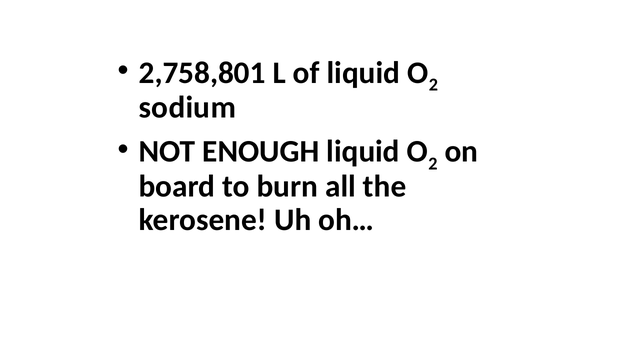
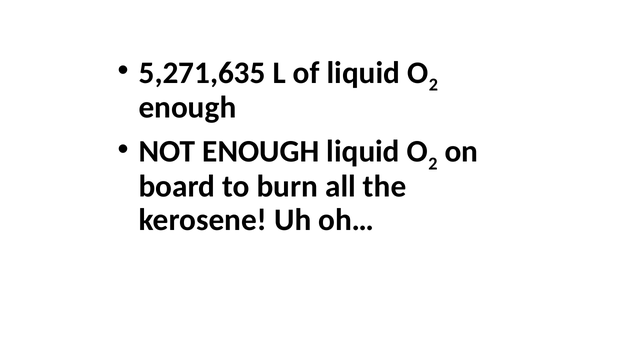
2,758,801: 2,758,801 -> 5,271,635 (202, 73)
sodium: sodium -> enough (187, 108)
